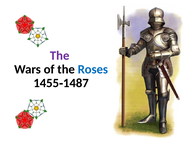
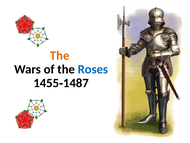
The colour: purple -> orange (60, 55)
